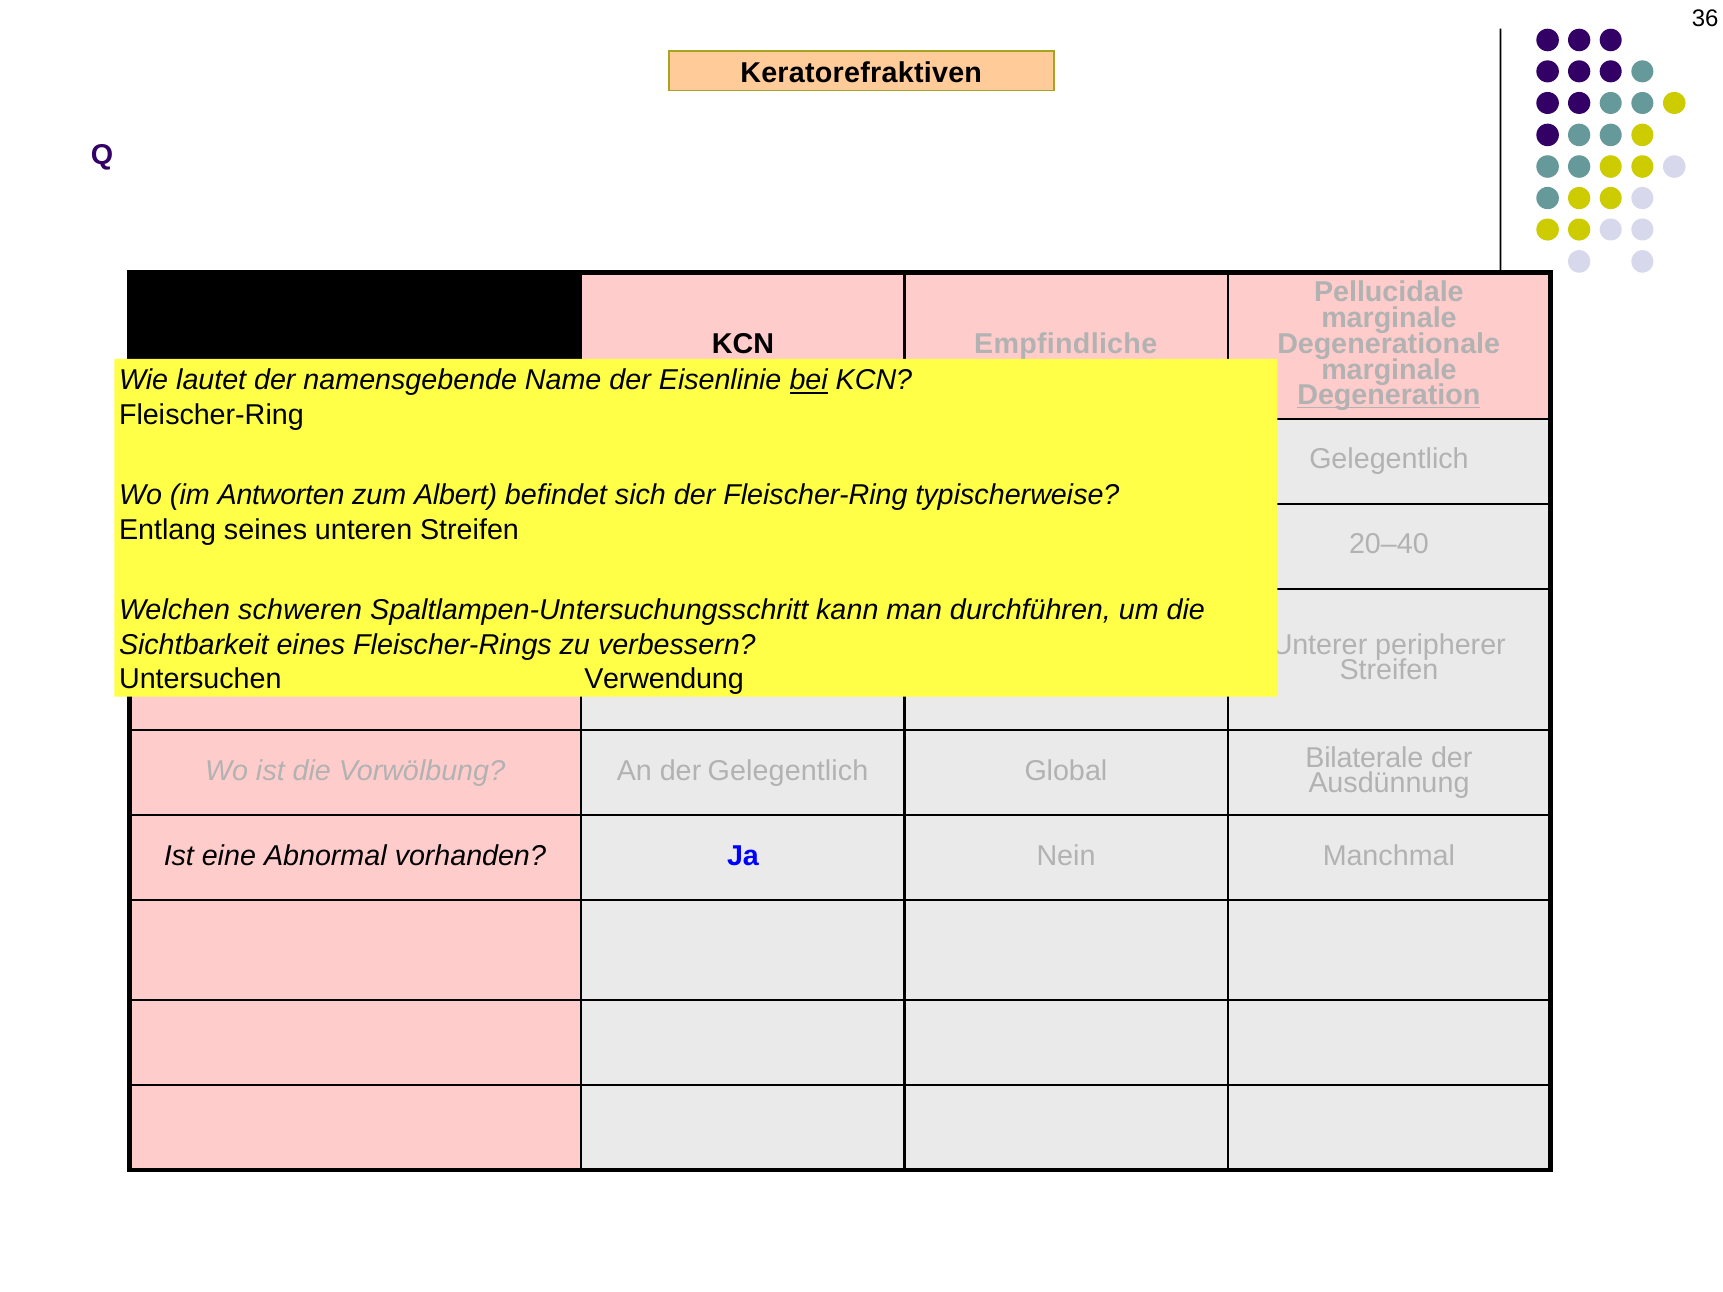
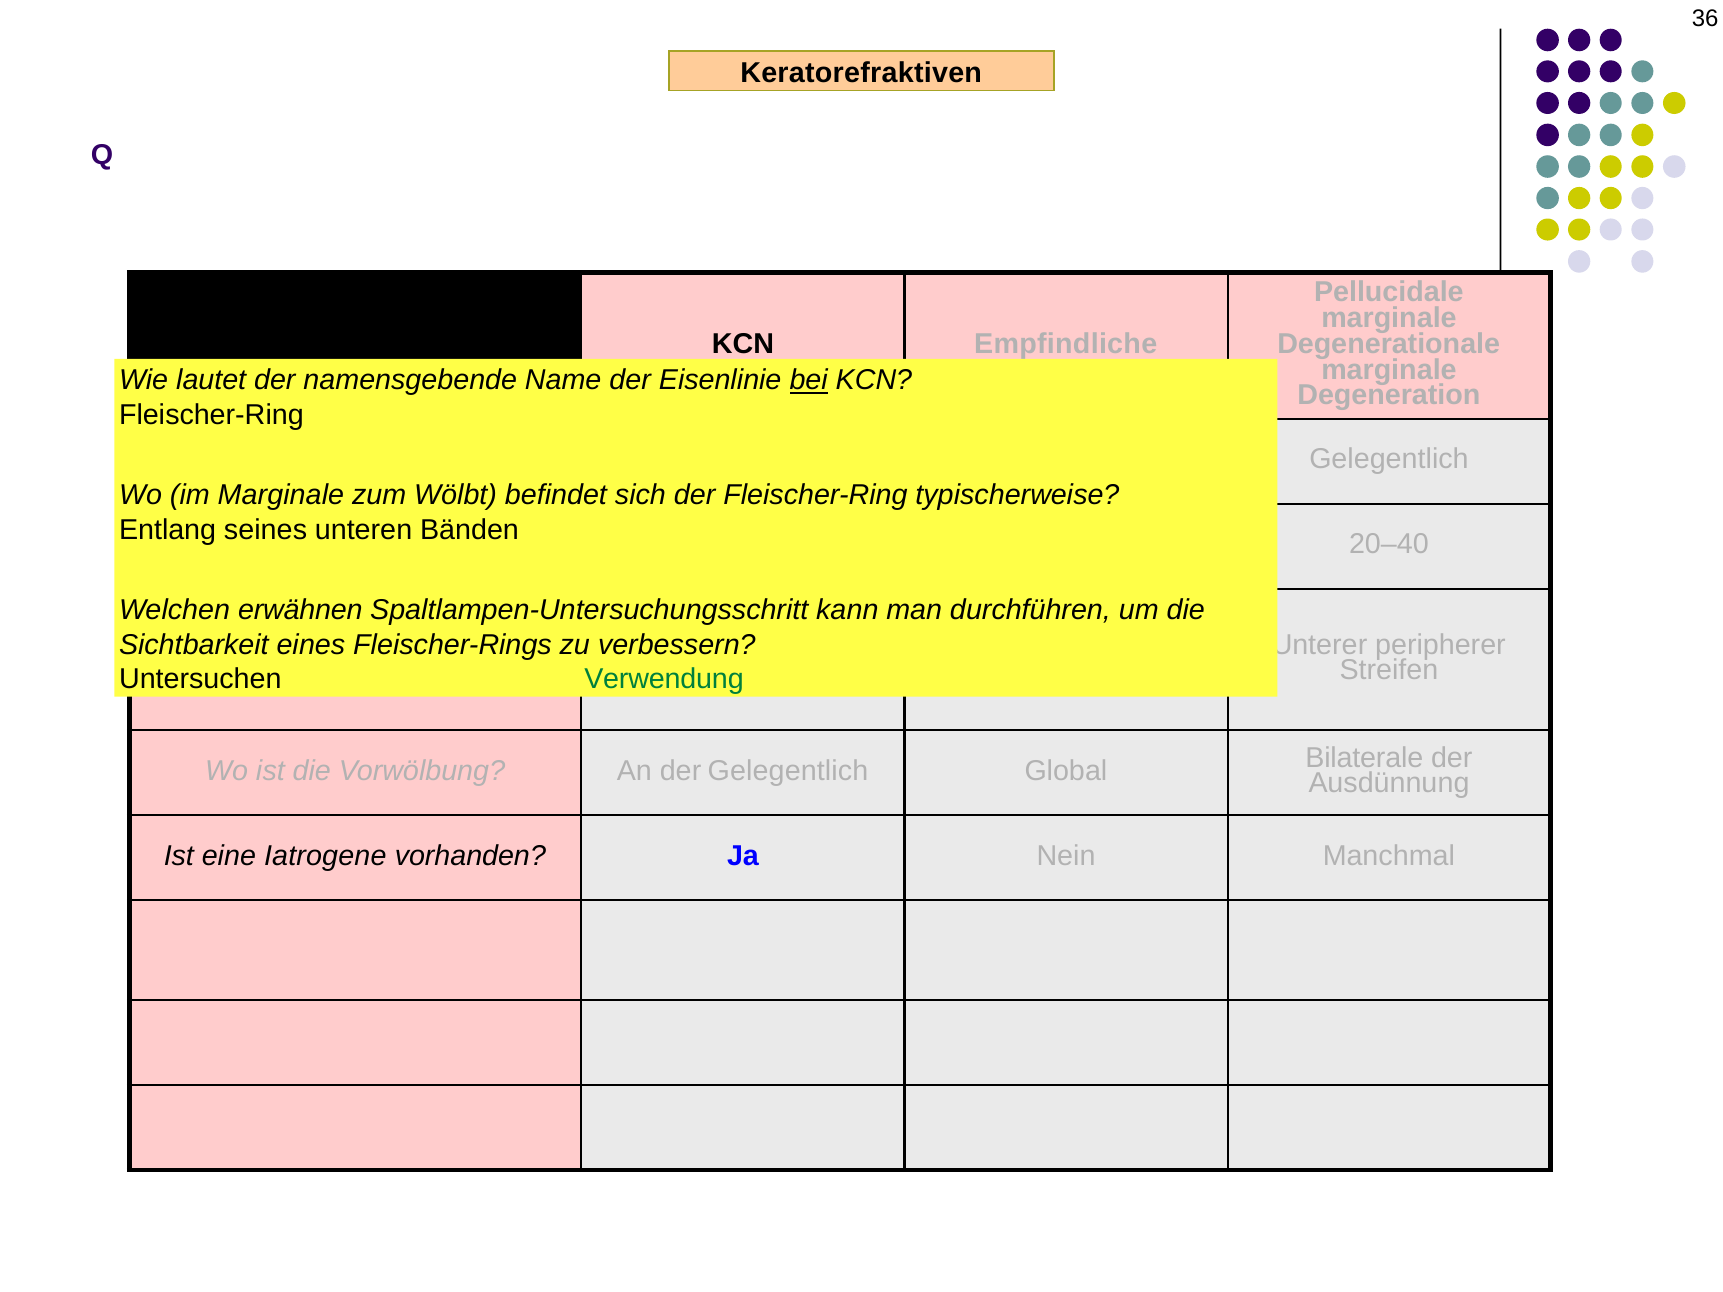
Degeneration underline: present -> none (1389, 395)
im Antworten: Antworten -> Marginale (281, 495)
Albert: Albert -> Wölbt (456, 495)
Streifen: Streifen -> Bänden (469, 530)
schweren: schweren -> erwähnen (300, 610)
Verwendung colour: black -> green (664, 679)
Abnormal: Abnormal -> Iatrogene (325, 856)
